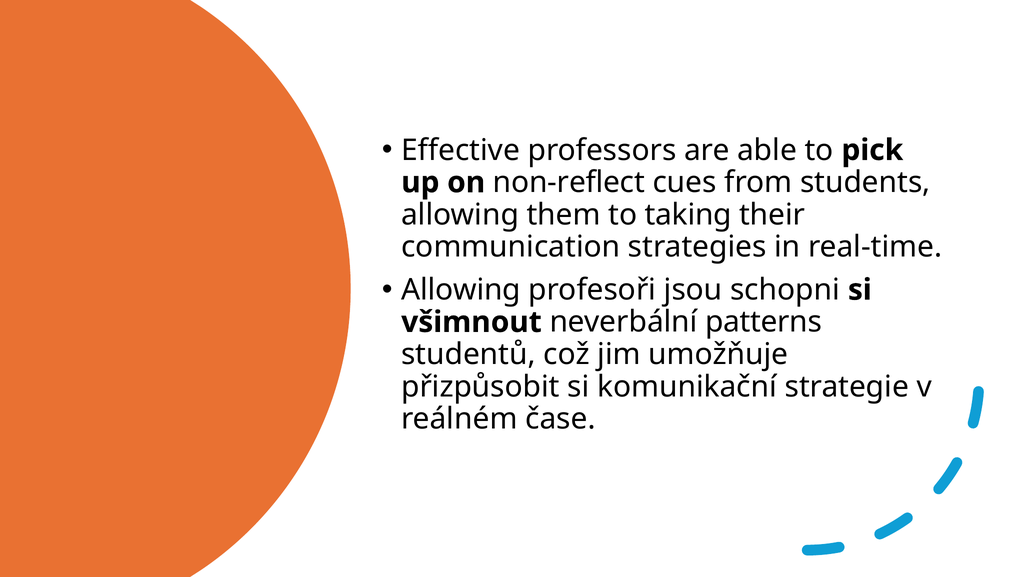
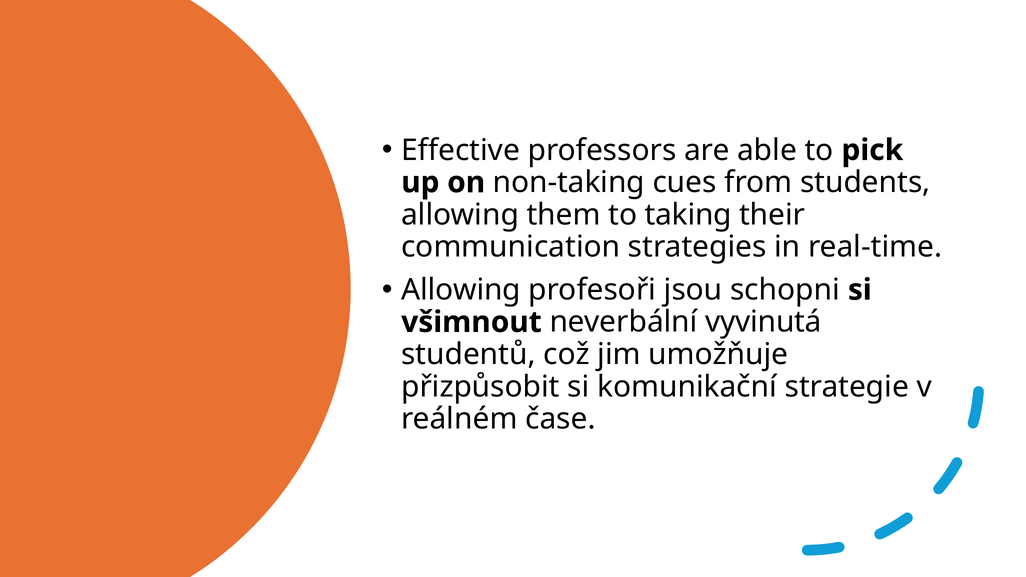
non-reflect: non-reflect -> non-taking (569, 182)
patterns: patterns -> vyvinutá (764, 322)
